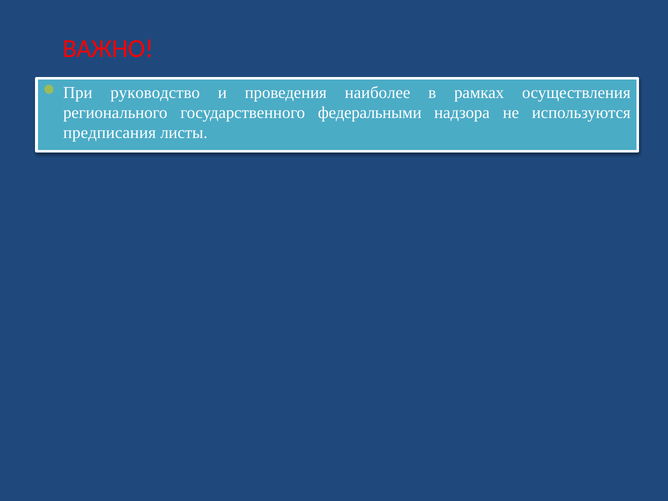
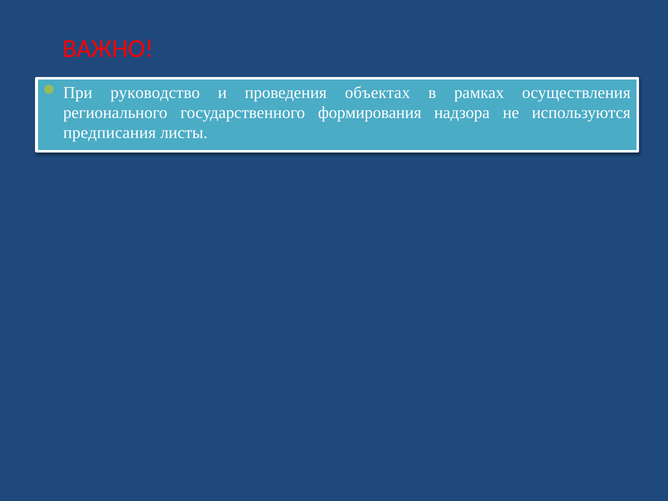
наиболее: наиболее -> объектах (378, 93)
федеральными: федеральными -> формирования (370, 113)
